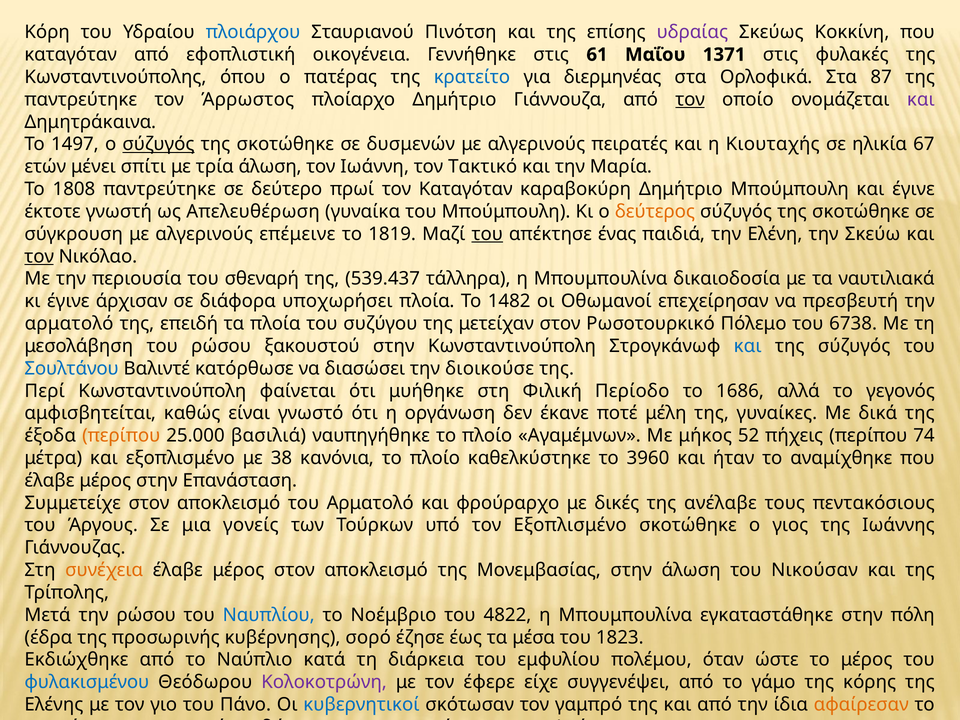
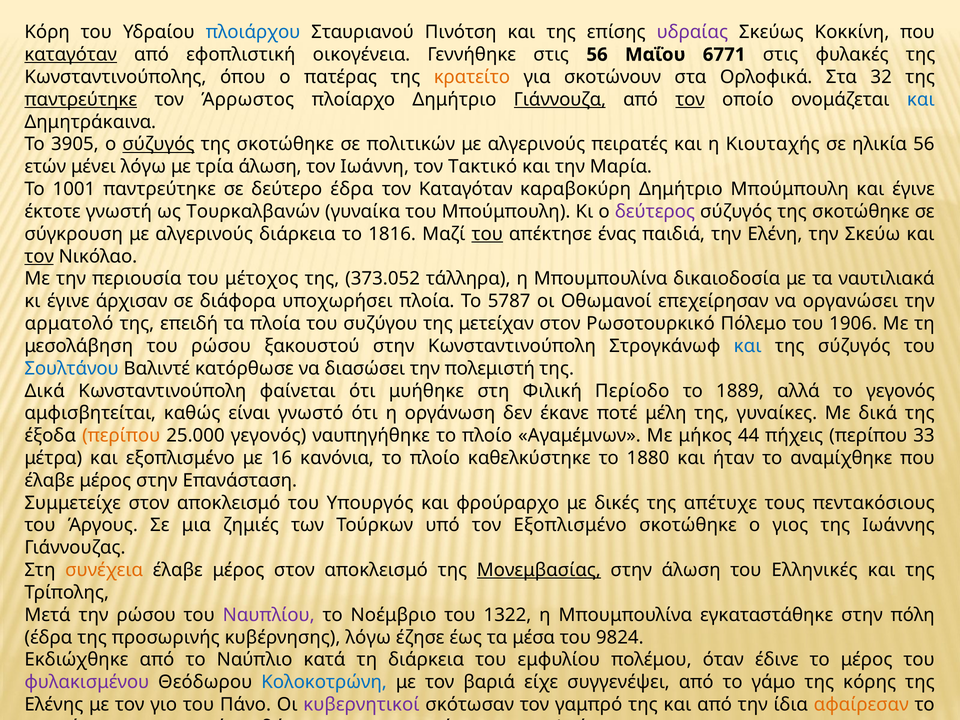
καταγόταν underline: none -> present (71, 55)
στις 61: 61 -> 56 (597, 55)
1371: 1371 -> 6771 (724, 55)
κρατείτο colour: blue -> orange (472, 77)
διερμηνέας: διερμηνέας -> σκοτώνουν (613, 77)
87: 87 -> 32 (881, 77)
παντρεύτηκε underline: none -> present (81, 99)
Γιάννουζα underline: none -> present (560, 99)
και colour: purple -> blue (921, 99)
1497: 1497 -> 3905 (75, 144)
δυσμενών: δυσμενών -> πολιτικών (411, 144)
ηλικία 67: 67 -> 56 (924, 144)
μένει σπίτι: σπίτι -> λόγω (143, 167)
1808: 1808 -> 1001 (74, 189)
δεύτερο πρωί: πρωί -> έδρα (352, 189)
Απελευθέρωση: Απελευθέρωση -> Τουρκαλβανών (253, 212)
δεύτερος colour: orange -> purple (655, 212)
αλγερινούς επέμεινε: επέμεινε -> διάρκεια (297, 234)
1819: 1819 -> 1816 (392, 234)
σθεναρή: σθεναρή -> μέτοχος (262, 279)
539.437: 539.437 -> 373.052 (383, 279)
1482: 1482 -> 5787 (509, 301)
πρεσβευτή: πρεσβευτή -> οργανώσει (850, 301)
6738: 6738 -> 1906 (853, 324)
διοικούσε: διοικούσε -> πολεμιστή (490, 368)
Περί: Περί -> Δικά (45, 391)
1686: 1686 -> 1889 (740, 391)
25.000 βασιλιά: βασιλιά -> γεγονός (269, 436)
52: 52 -> 44 (749, 436)
74: 74 -> 33 (924, 436)
38: 38 -> 16 (281, 458)
3960: 3960 -> 1880 (648, 458)
του Αρματολό: Αρματολό -> Υπουργός (370, 503)
ανέλαβε: ανέλαβε -> απέτυχε (721, 503)
γονείς: γονείς -> ζημιές (251, 525)
Μονεμβασίας underline: none -> present (539, 570)
Νικούσαν: Νικούσαν -> Ελληνικές (815, 570)
Ναυπλίου colour: blue -> purple (269, 615)
4822: 4822 -> 1322 (507, 615)
κυβέρνησης σορό: σορό -> λόγω (368, 637)
1823: 1823 -> 9824 (620, 637)
ώστε: ώστε -> έδινε (777, 660)
φυλακισμένου colour: blue -> purple (87, 682)
Κολοκοτρώνη colour: purple -> blue (324, 682)
έφερε: έφερε -> βαριά (489, 682)
κυβερνητικοί colour: blue -> purple (361, 705)
